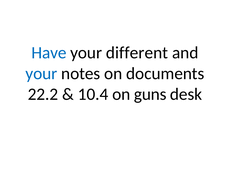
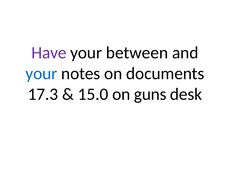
Have colour: blue -> purple (49, 53)
different: different -> between (137, 53)
22.2: 22.2 -> 17.3 (43, 94)
10.4: 10.4 -> 15.0 (93, 94)
